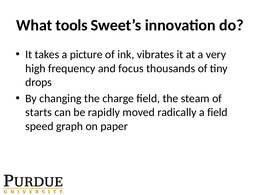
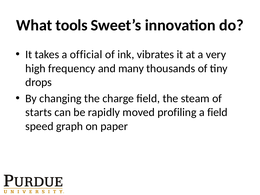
picture: picture -> official (86, 55)
focus: focus -> many (131, 68)
radically: radically -> profiling (177, 112)
